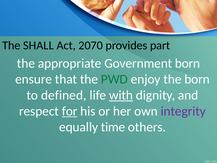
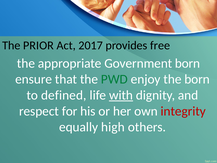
SHALL: SHALL -> PRIOR (38, 45)
2070: 2070 -> 2017 (91, 45)
part: part -> free (160, 45)
for underline: present -> none (70, 111)
integrity colour: purple -> red (183, 111)
time: time -> high (113, 127)
